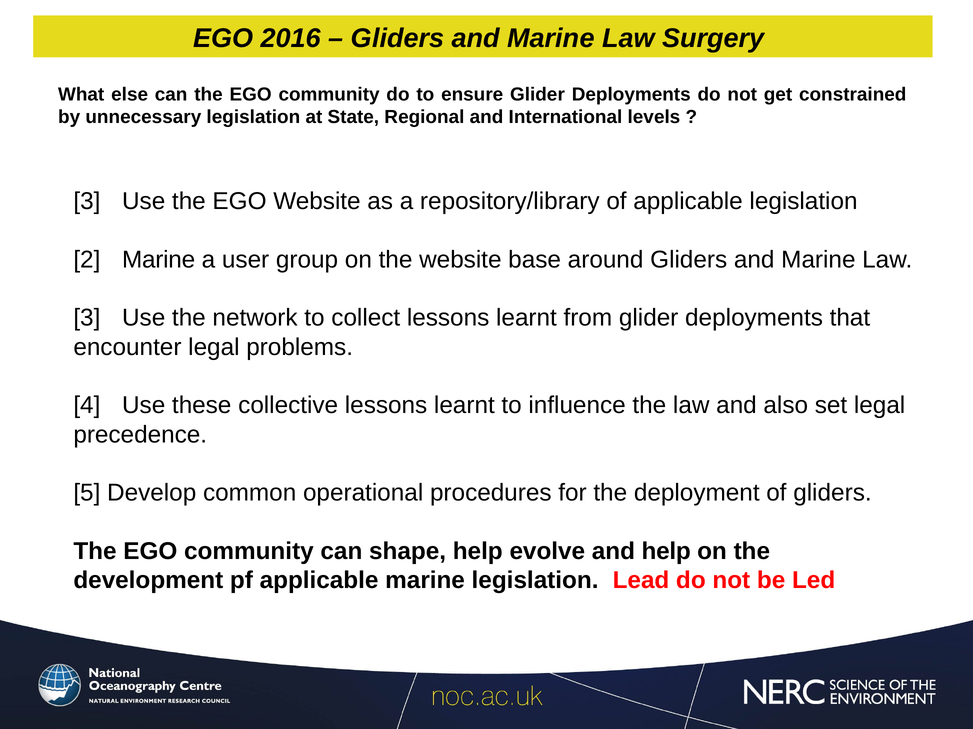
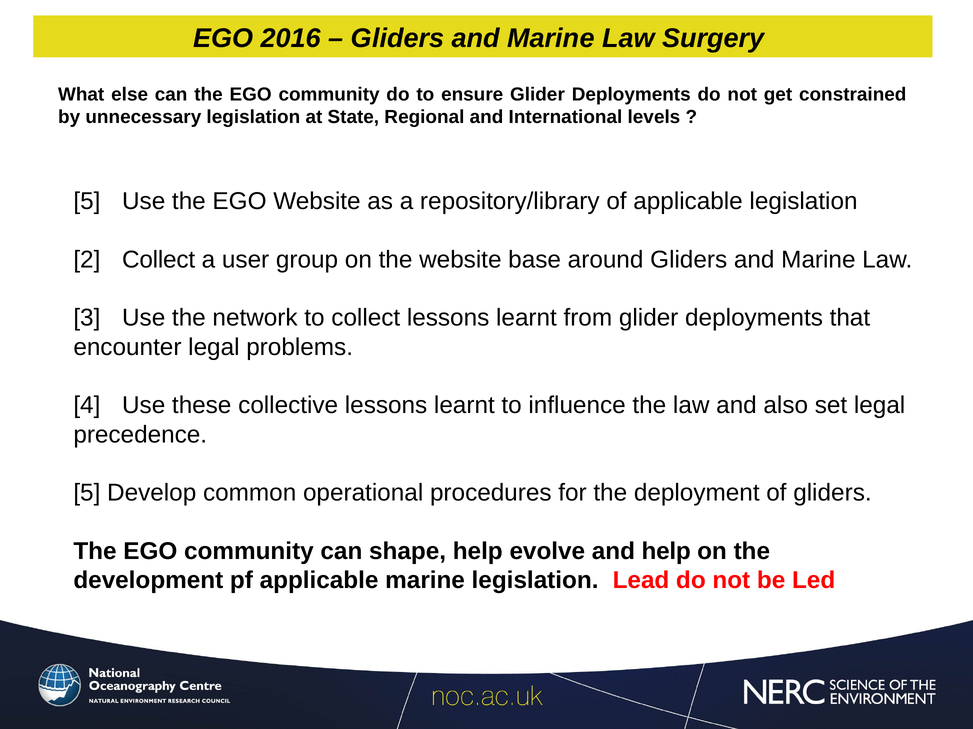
3: 3 -> 5 (87, 201)
2 Marine: Marine -> Collect (159, 260)
